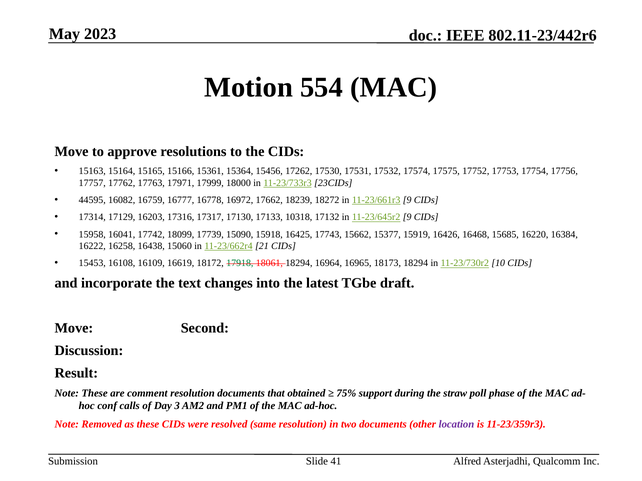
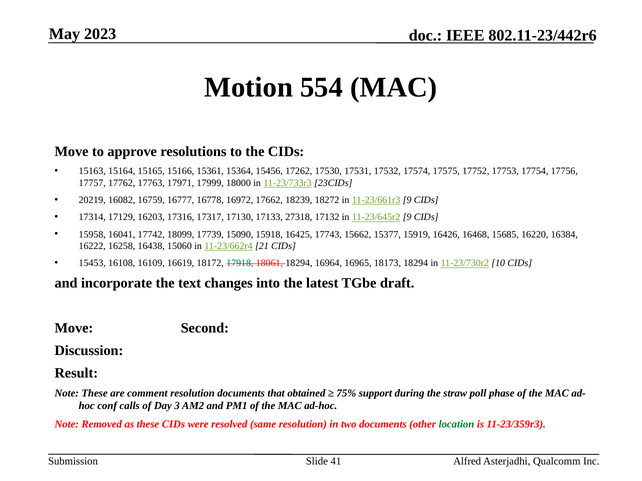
44595: 44595 -> 20219 (92, 200)
10318: 10318 -> 27318 (299, 217)
location colour: purple -> green (456, 425)
